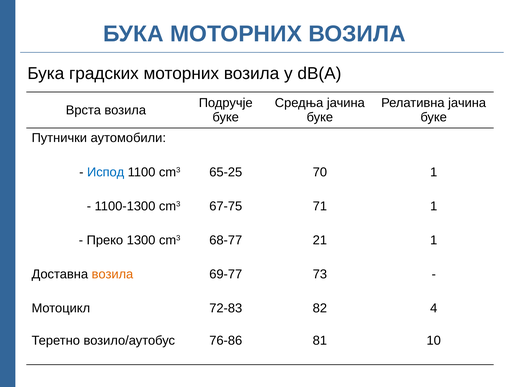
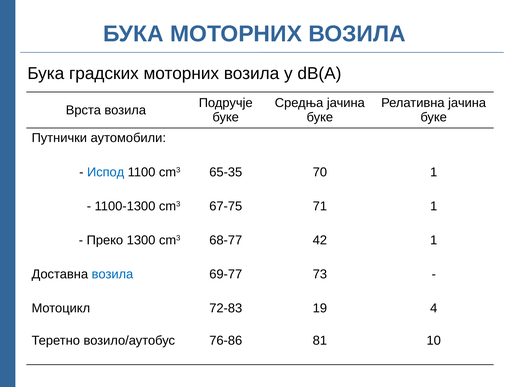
65-25: 65-25 -> 65-35 (226, 172)
21: 21 -> 42 (320, 240)
возила colour: orange -> blue (112, 274)
82: 82 -> 19 (320, 308)
